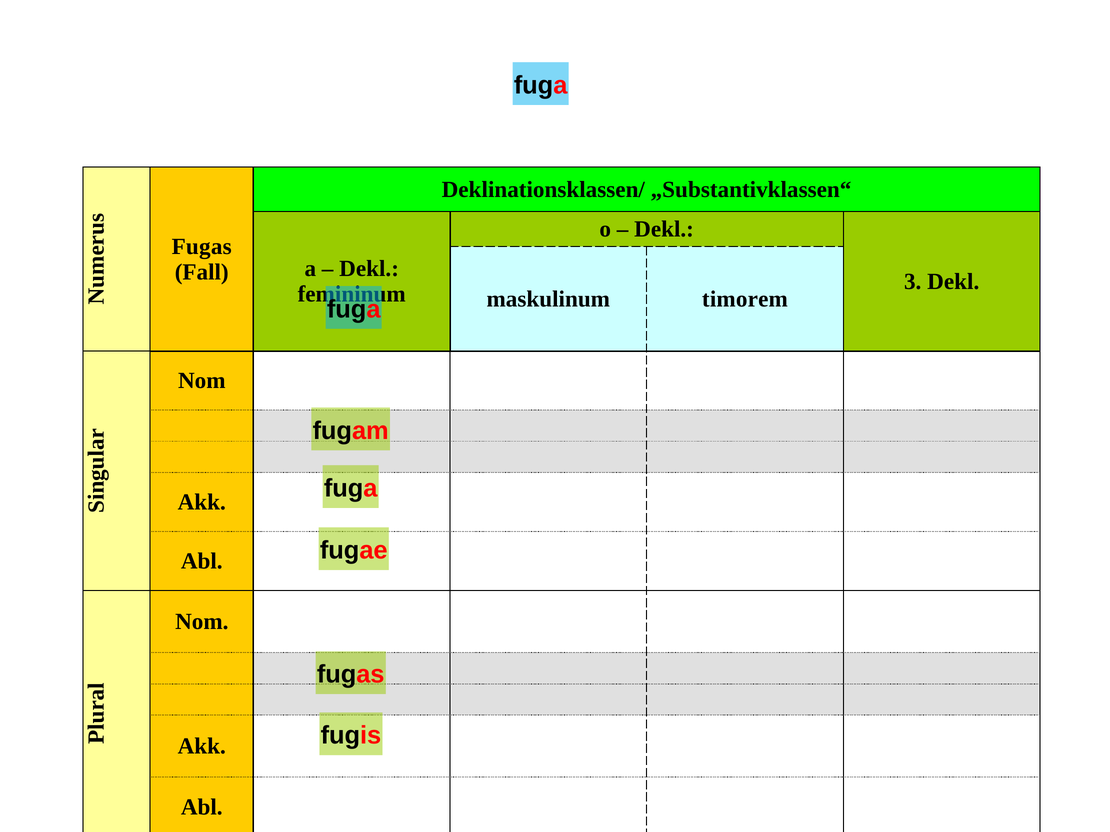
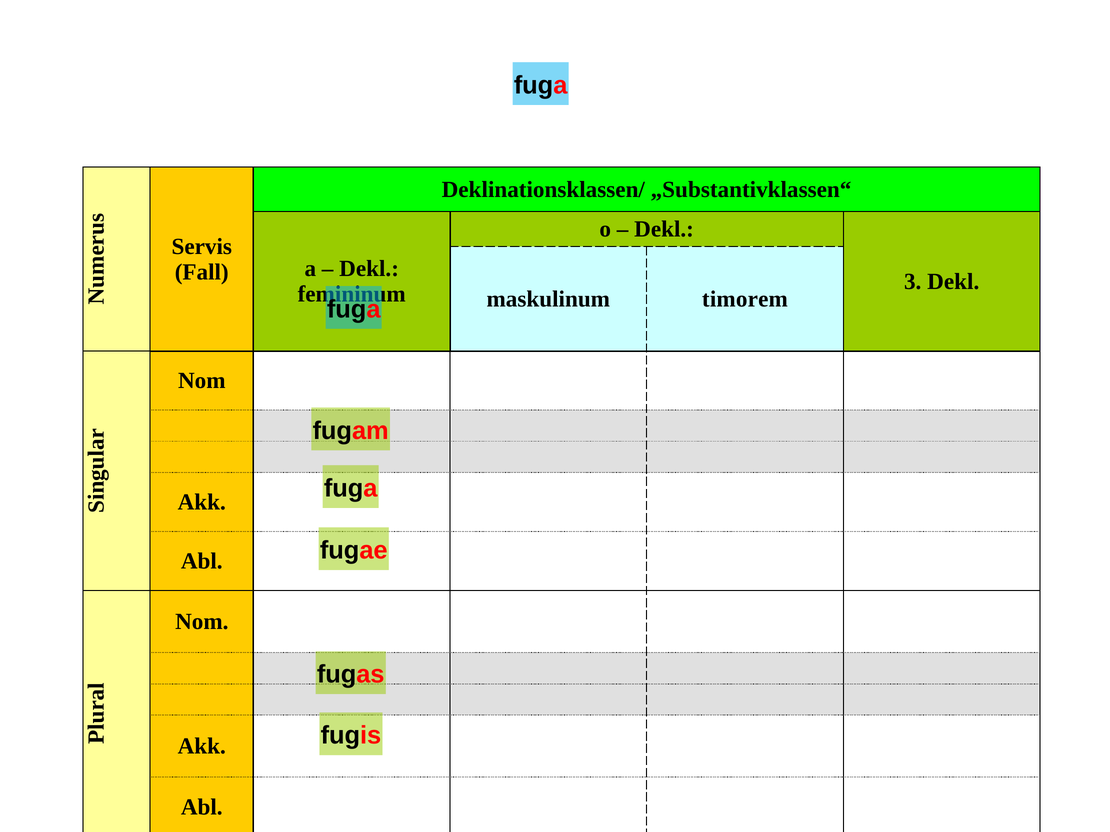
Fugas: Fugas -> Servis (202, 247)
